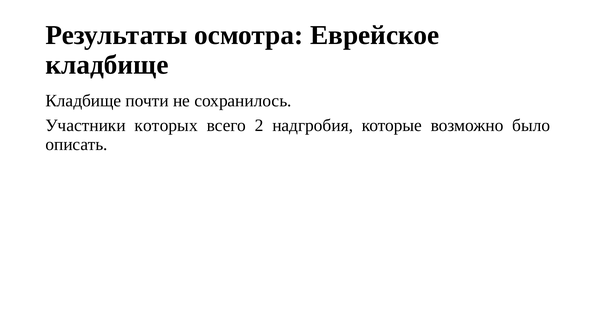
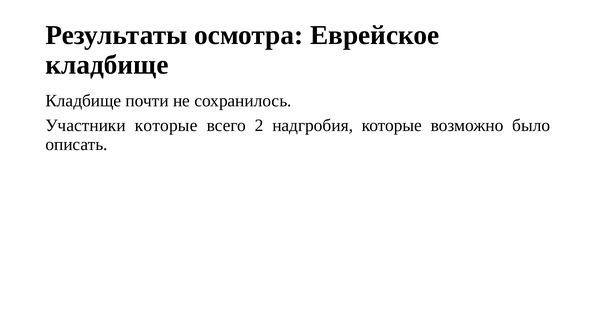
Участники которых: которых -> которые (166, 126)
